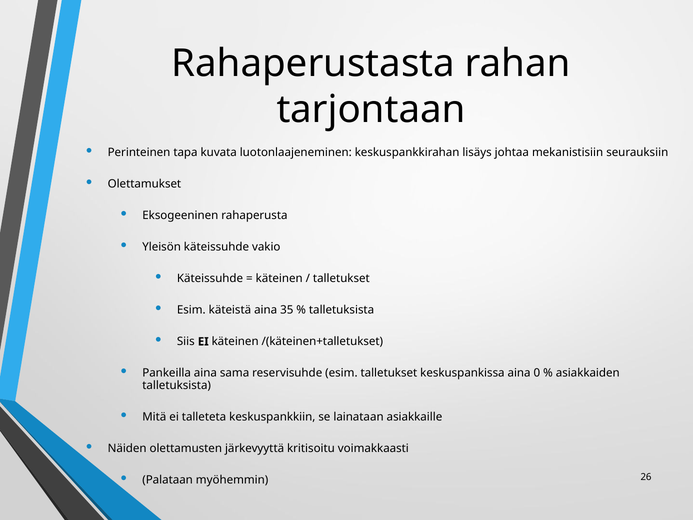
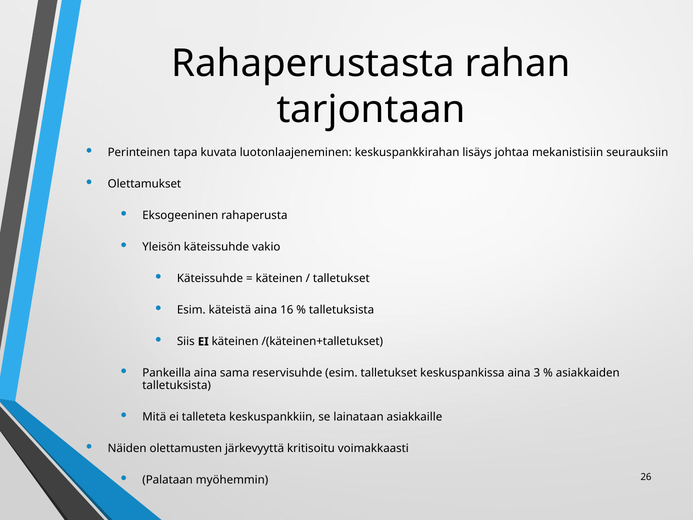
35: 35 -> 16 (287, 310)
0: 0 -> 3 (537, 373)
